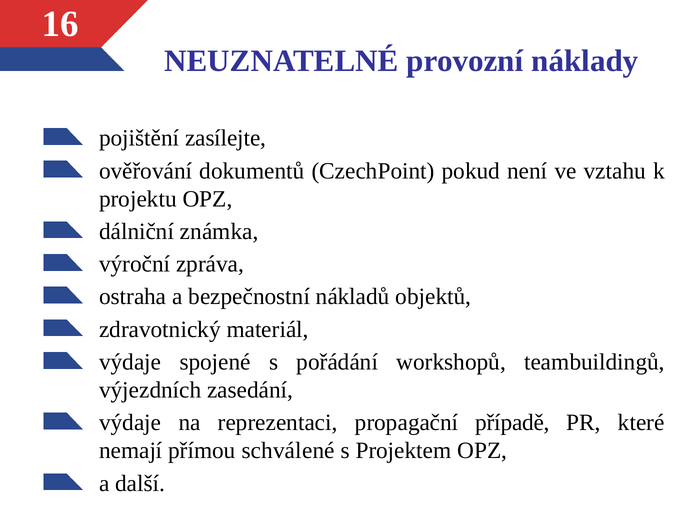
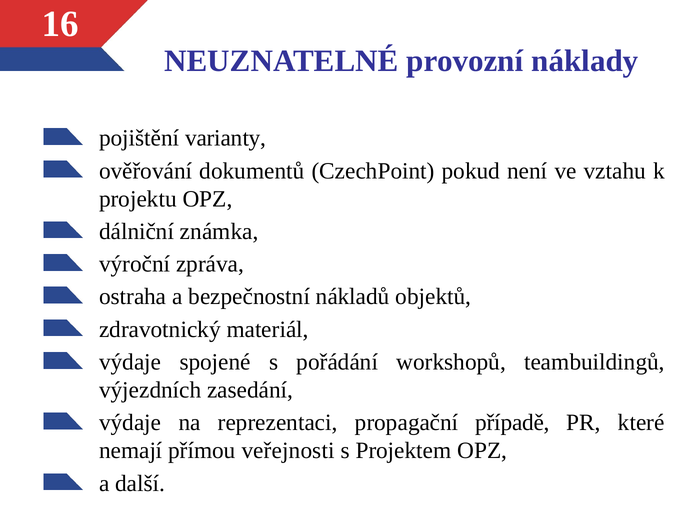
zasílejte: zasílejte -> varianty (226, 138)
schválené: schválené -> veřejnosti (288, 451)
